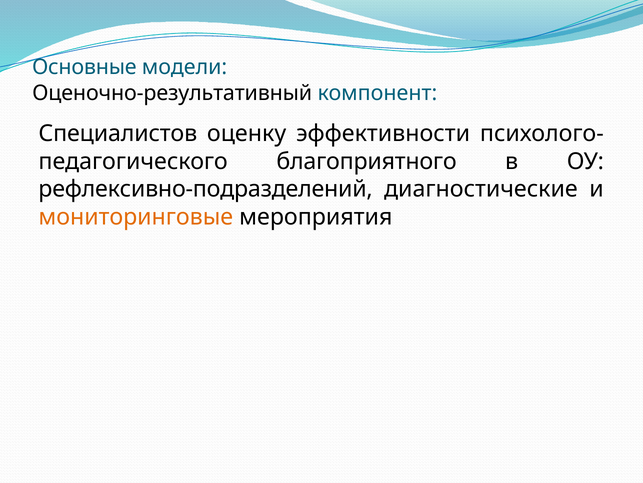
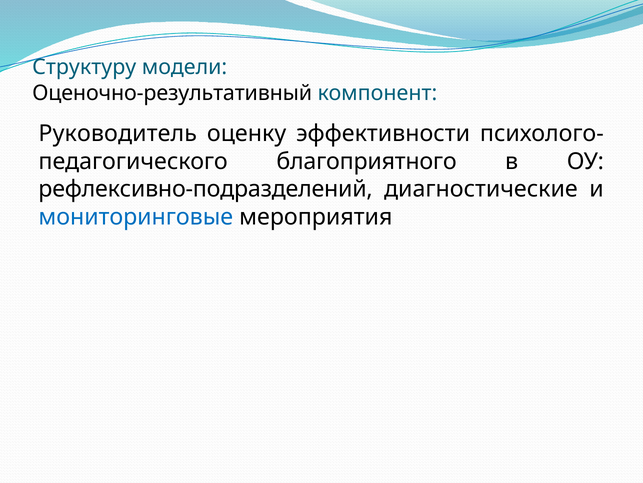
Основные: Основные -> Структуру (84, 67)
Специалистов: Специалистов -> Руководитель (118, 133)
мониторинговые colour: orange -> blue (136, 217)
